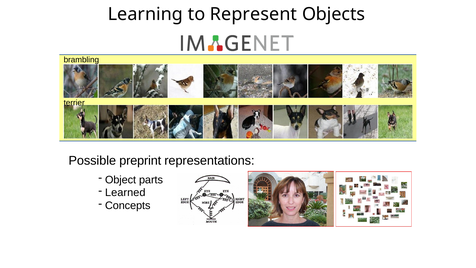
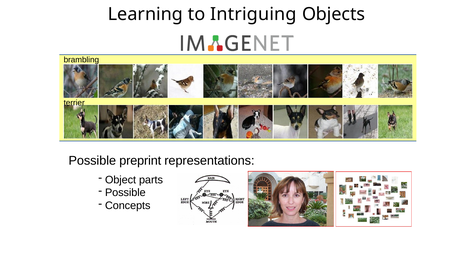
Represent: Represent -> Intriguing (253, 14)
Learned: Learned -> Possible (125, 193)
